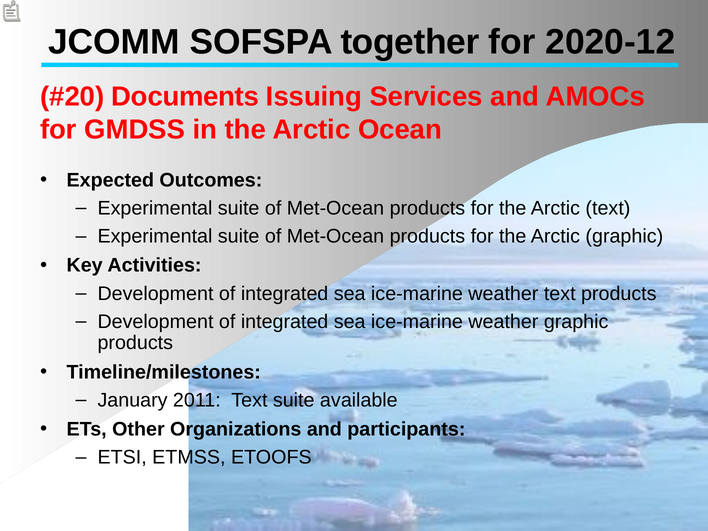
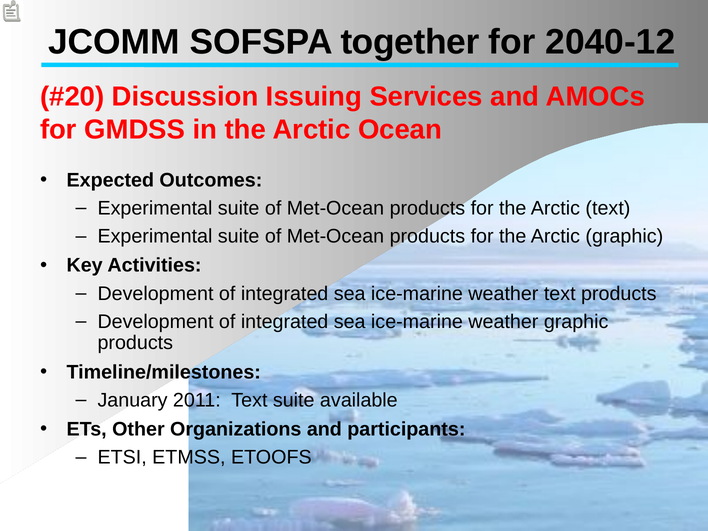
2020-12: 2020-12 -> 2040-12 (610, 42)
Documents: Documents -> Discussion (185, 97)
